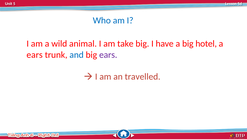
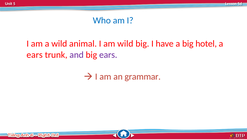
am take: take -> wild (125, 44)
and colour: blue -> purple (77, 55)
travelled: travelled -> grammar (143, 77)
